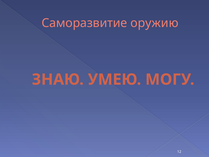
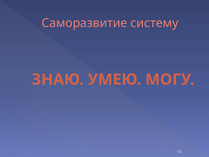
оружию: оружию -> систему (154, 23)
